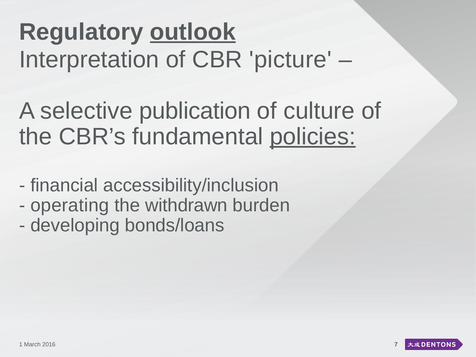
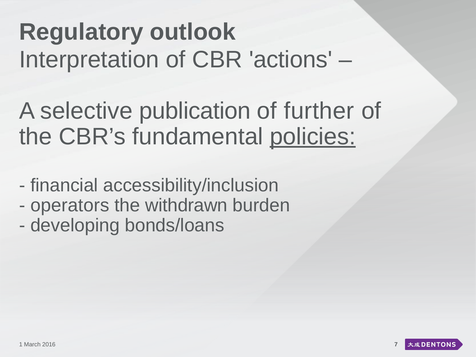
outlook underline: present -> none (193, 32)
picture: picture -> actions (291, 59)
culture: culture -> further (319, 111)
operating: operating -> operators (70, 205)
